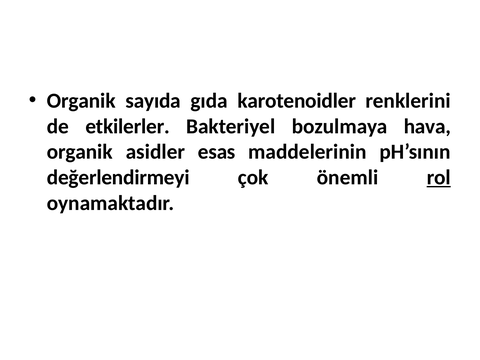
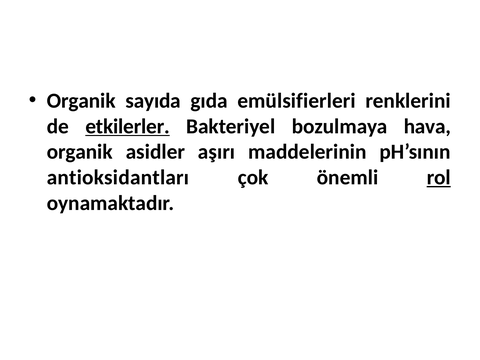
karotenoidler: karotenoidler -> emülsifierleri (297, 101)
etkilerler underline: none -> present (128, 126)
esas: esas -> aşırı (217, 152)
değerlendirmeyi: değerlendirmeyi -> antioksidantları (118, 178)
